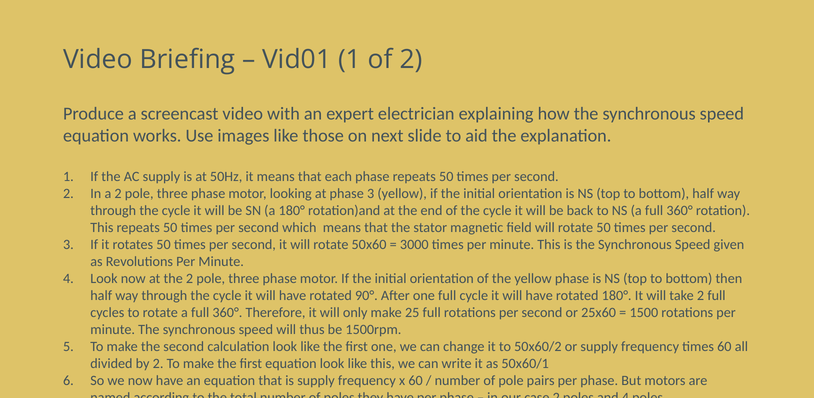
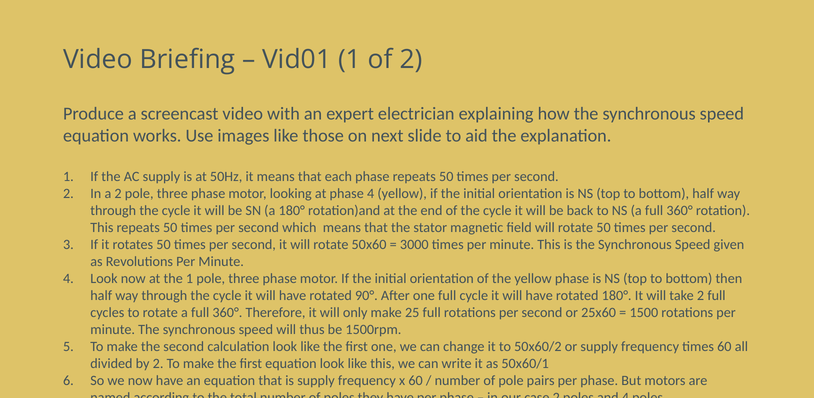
phase 3: 3 -> 4 (371, 193)
the 2: 2 -> 1 (190, 278)
